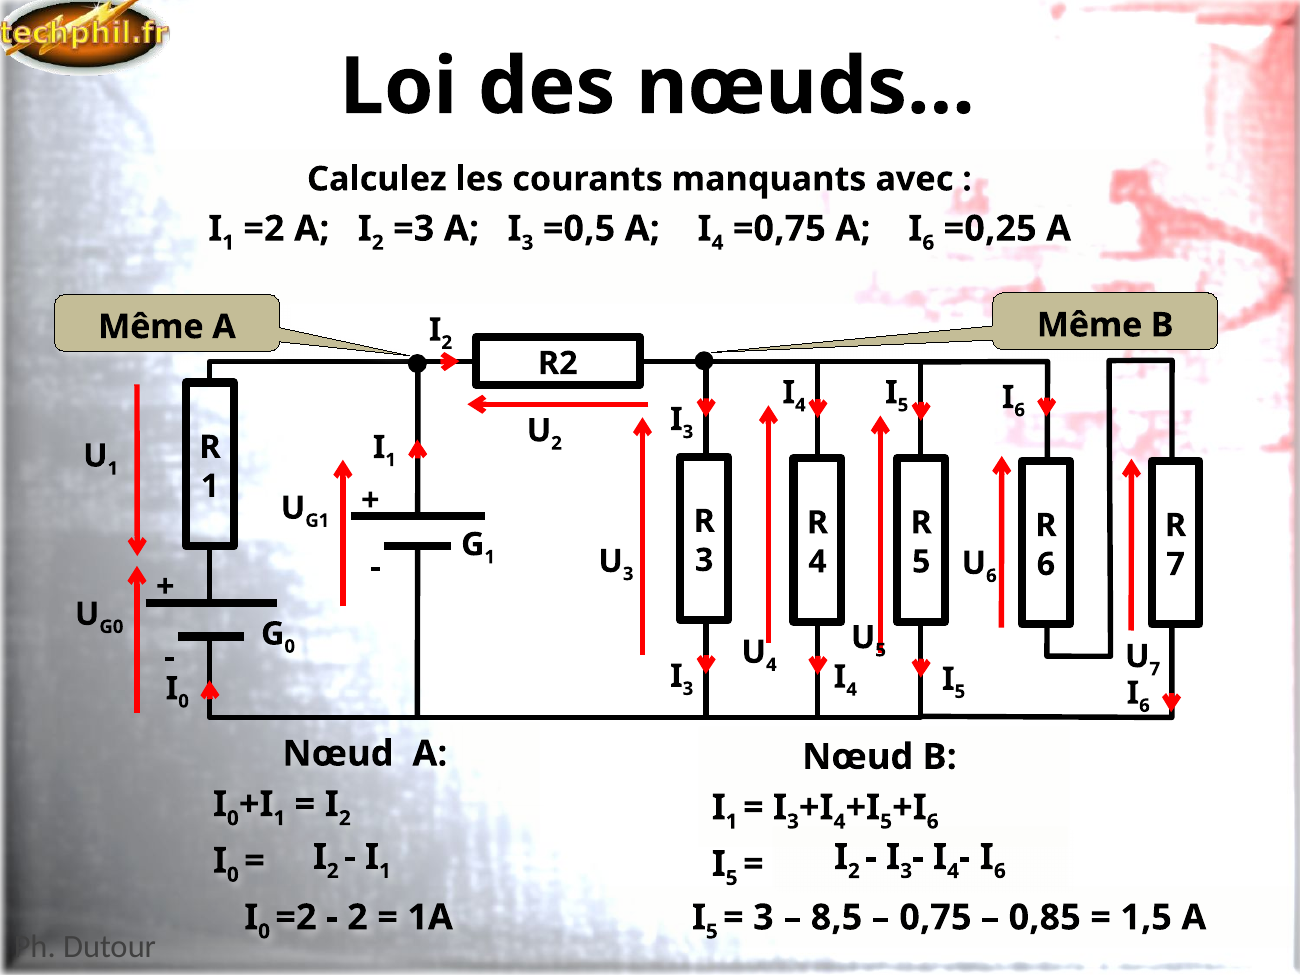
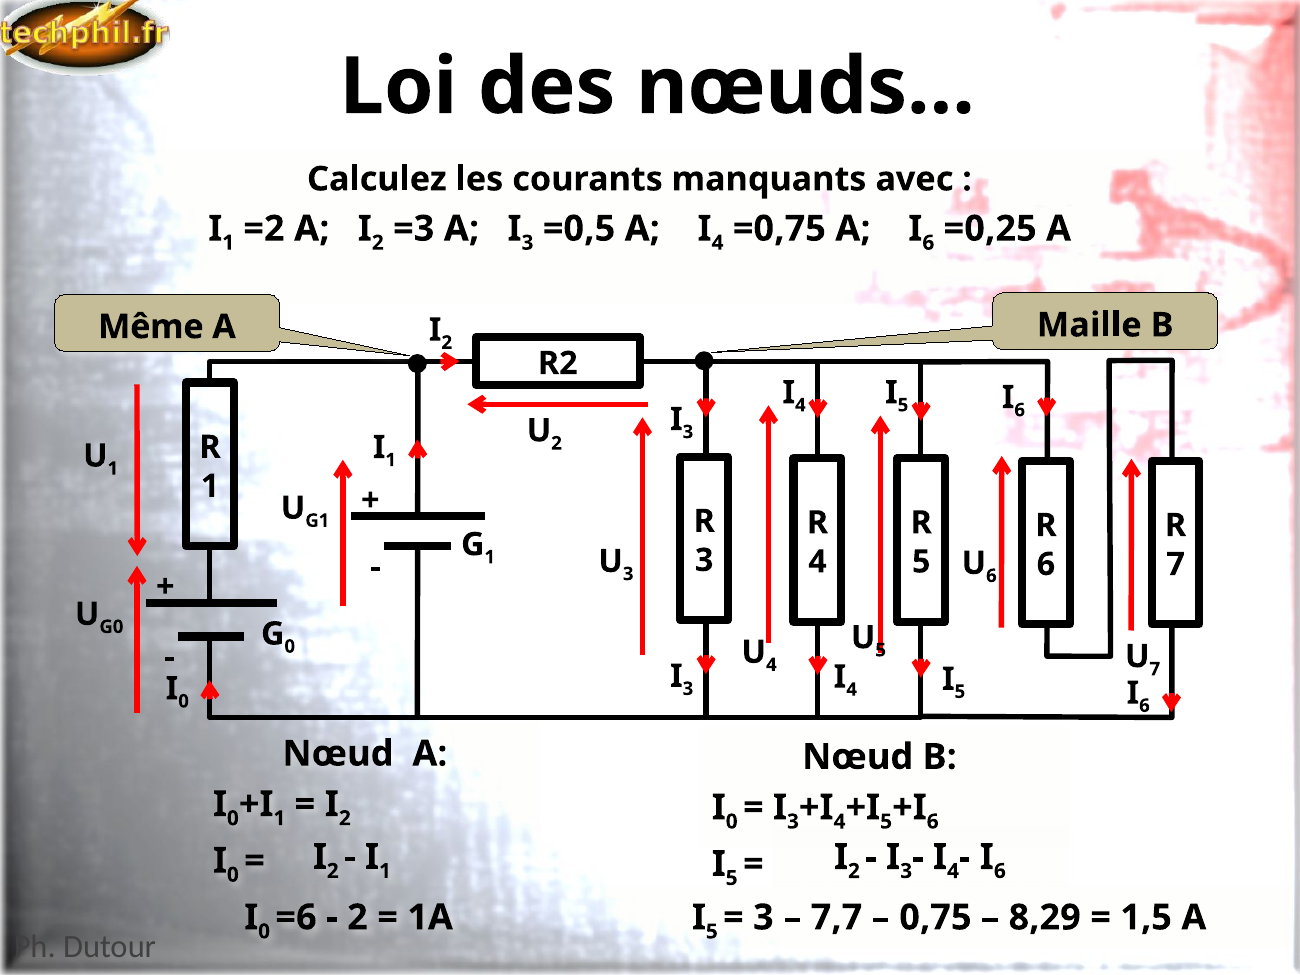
Même: Même -> Maille (1089, 325)
1: 1 -> 0 (732, 822)
=2: =2 -> =6 (296, 917)
8,5: 8,5 -> 7,7 (836, 918)
0,85: 0,85 -> 8,29 (1045, 918)
